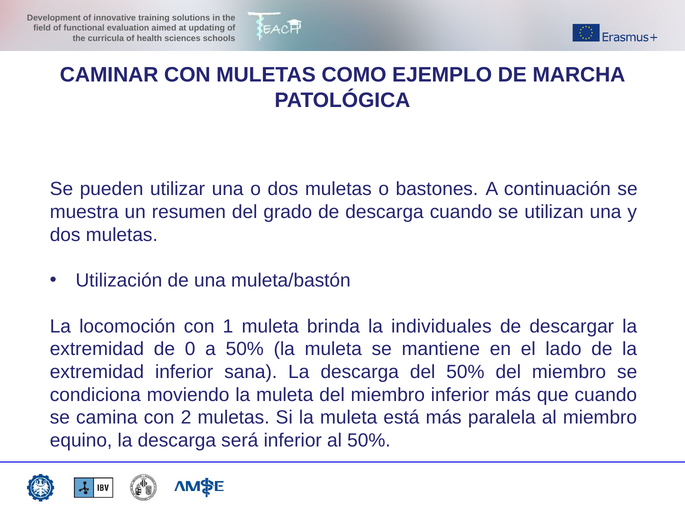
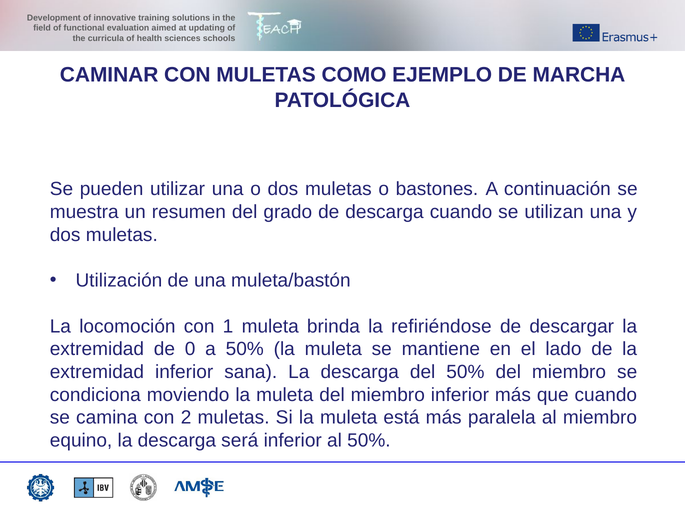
individuales: individuales -> refiriéndose (441, 326)
